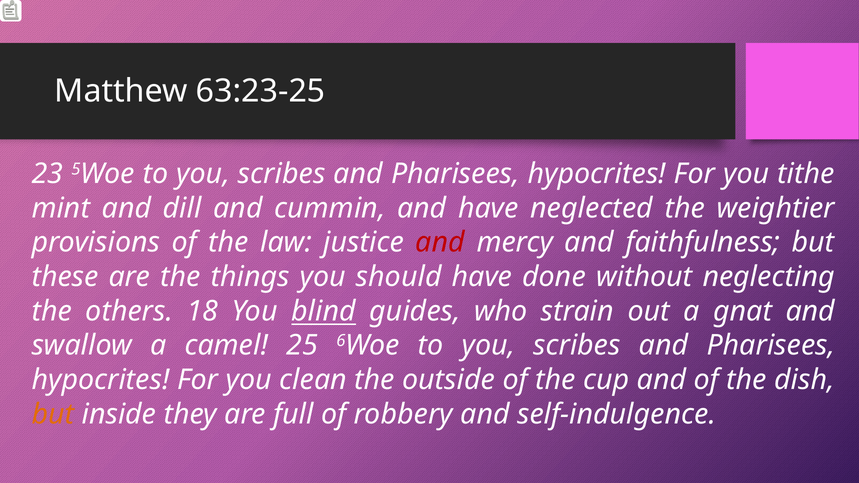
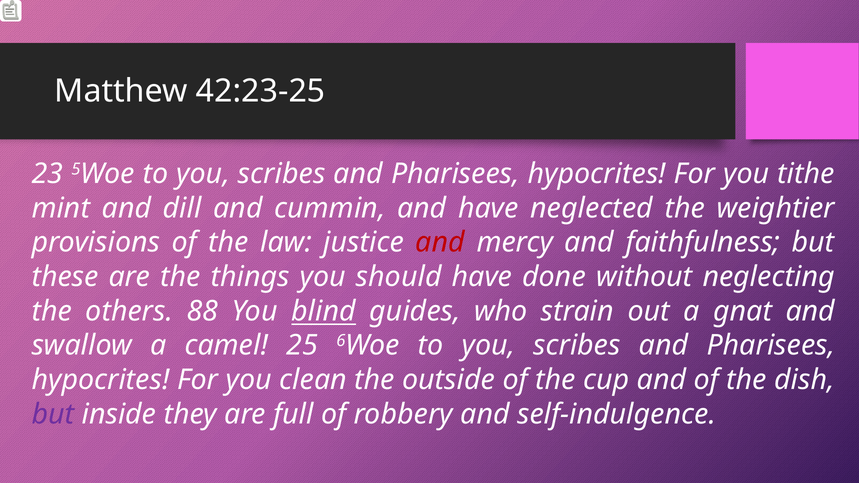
63:23-25: 63:23-25 -> 42:23-25 (261, 91)
18: 18 -> 88 (202, 311)
but colour: orange -> purple (53, 414)
